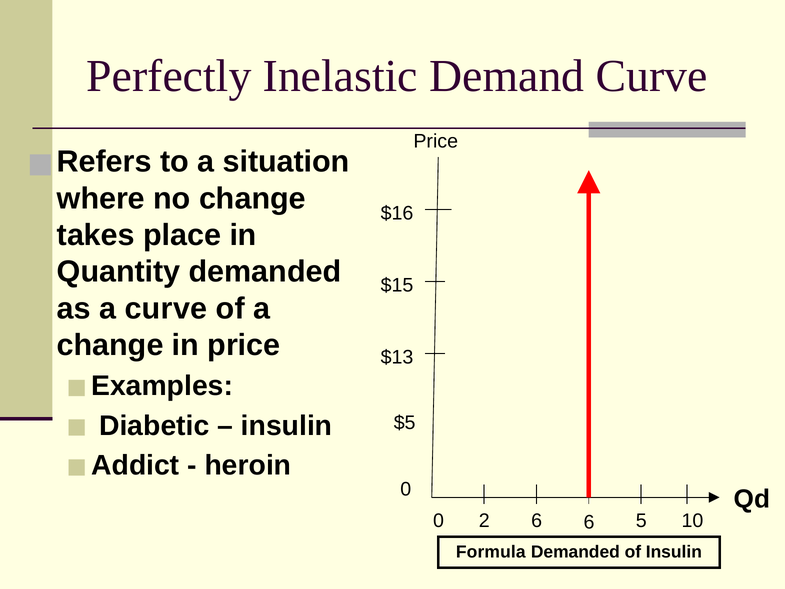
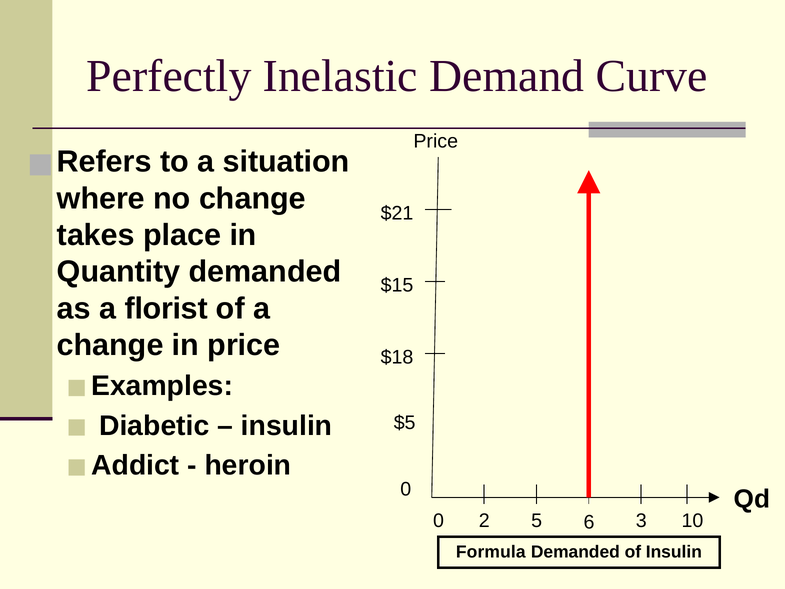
$16: $16 -> $21 (397, 213)
a curve: curve -> florist (166, 308)
$13: $13 -> $18 (397, 357)
2 6: 6 -> 5 (537, 521)
5: 5 -> 3 (641, 521)
